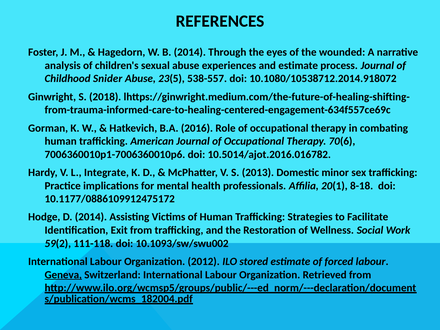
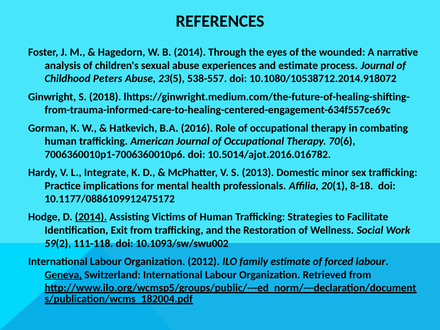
Snider: Snider -> Peters (108, 79)
2014 underline: none -> present (91, 217)
stored: stored -> family (254, 262)
